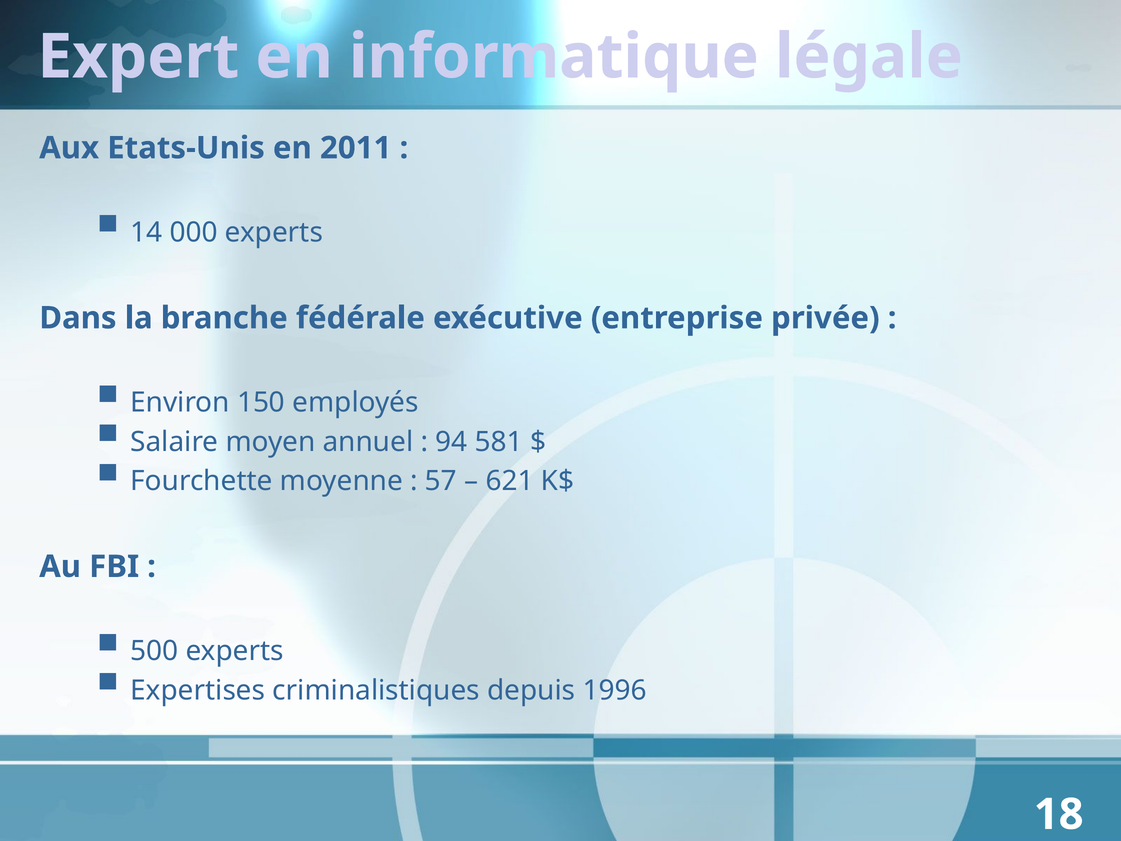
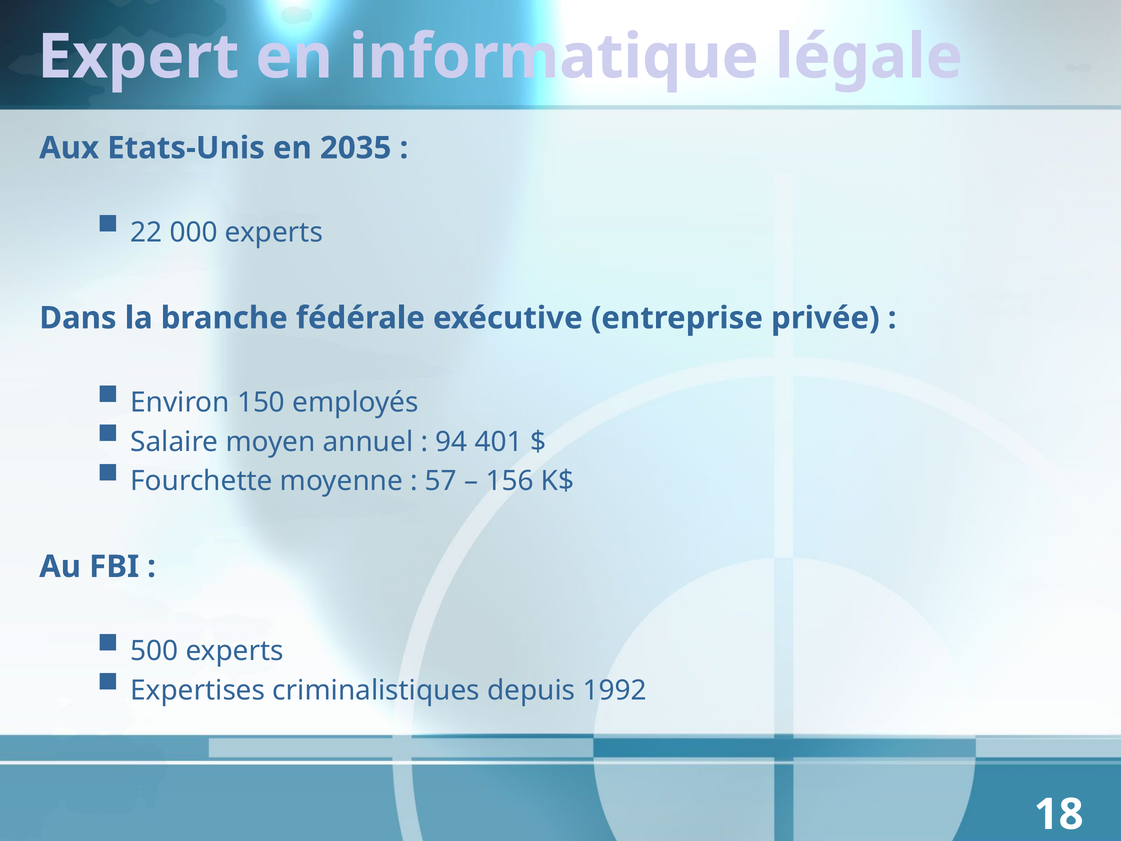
2011: 2011 -> 2035 (356, 148)
14: 14 -> 22 (146, 232)
581: 581 -> 401 (499, 442)
621: 621 -> 156 (510, 481)
1996: 1996 -> 1992 (615, 690)
